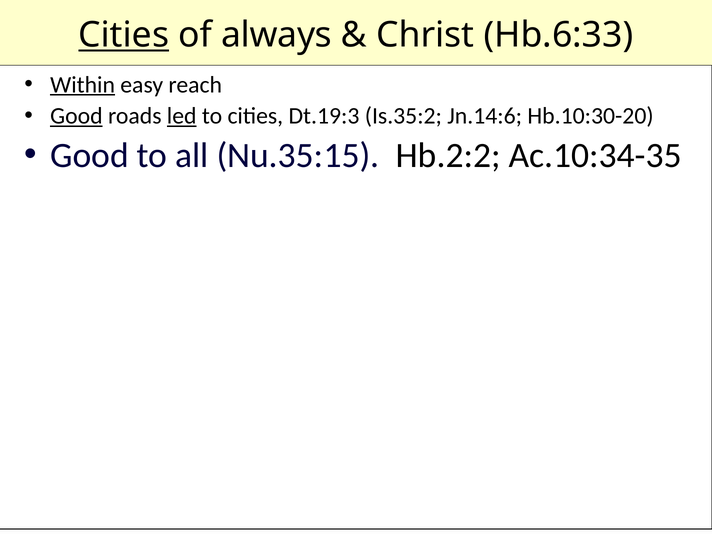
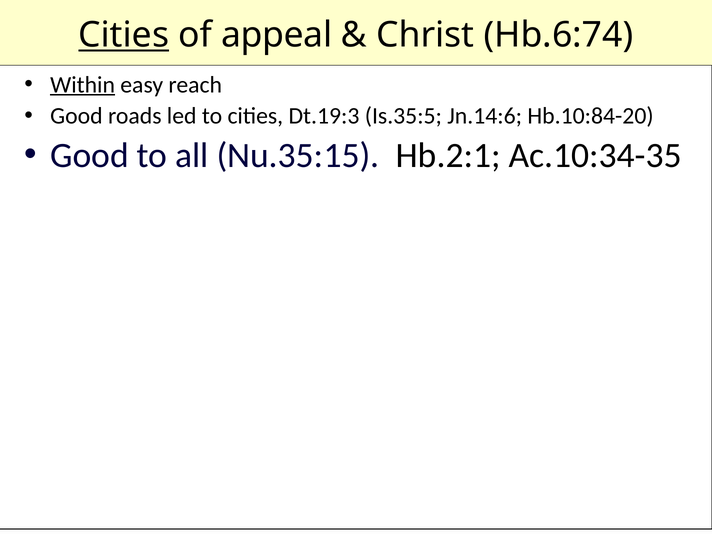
always: always -> appeal (277, 35)
Hb.6:33: Hb.6:33 -> Hb.6:74 (558, 35)
Good underline: present -> none (76, 116)
led underline: present -> none (182, 116)
Is.35:2: Is.35:2 -> Is.35:5 (403, 116)
Hb.10:30-20: Hb.10:30-20 -> Hb.10:84-20 (591, 116)
Hb.2:2: Hb.2:2 -> Hb.2:1 (448, 156)
